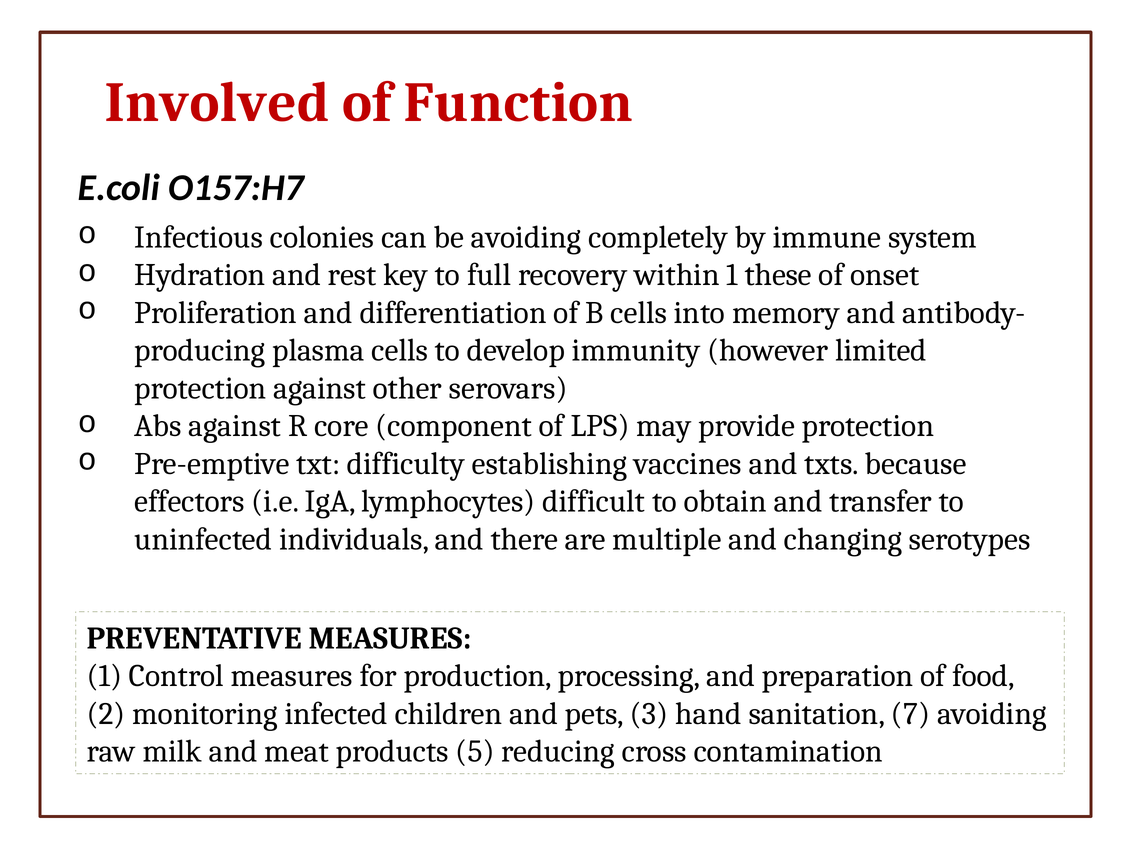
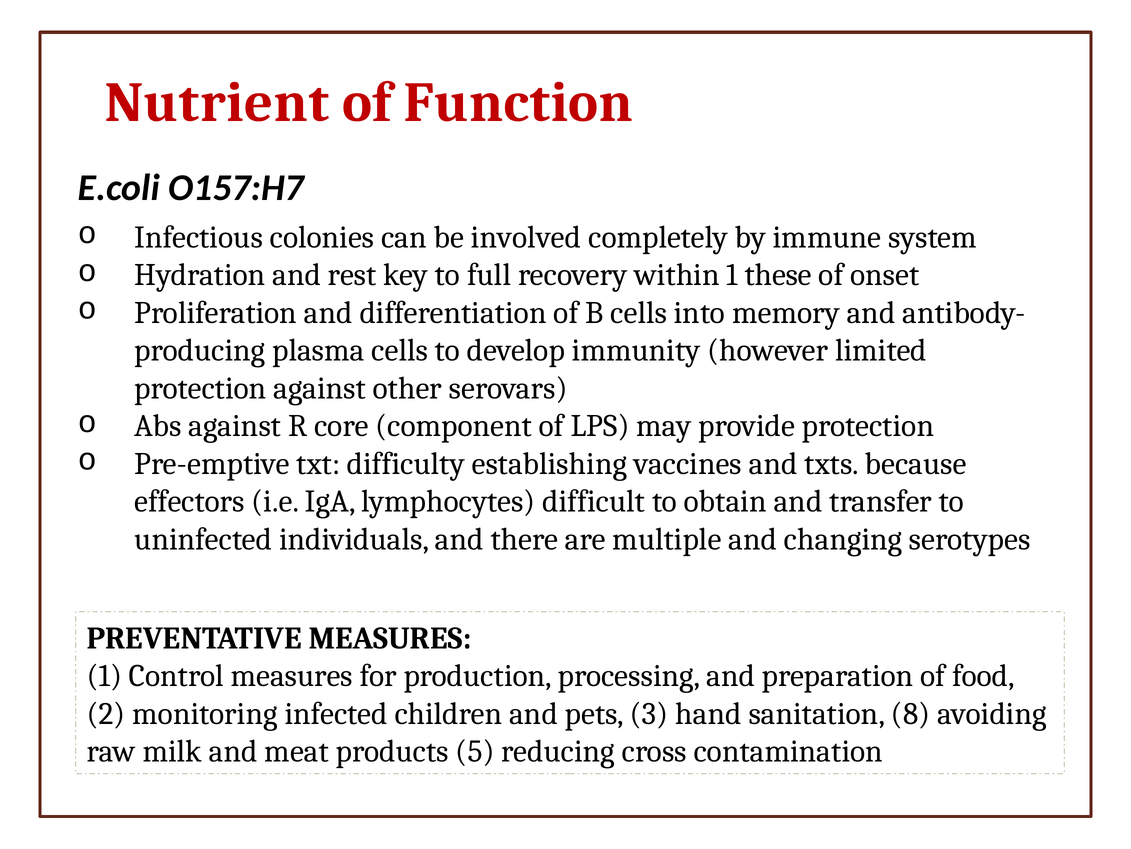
Involved: Involved -> Nutrient (217, 102)
be avoiding: avoiding -> involved (526, 237)
7: 7 -> 8 (911, 713)
